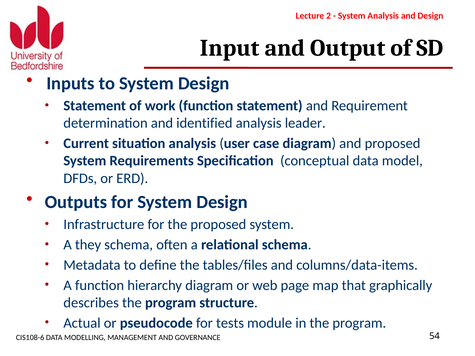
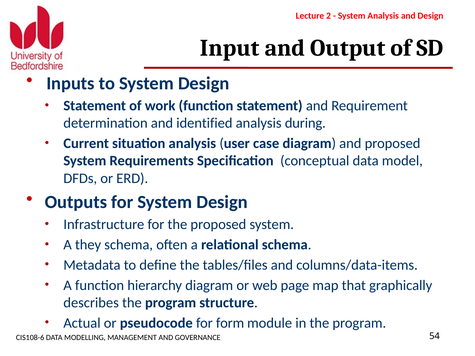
leader: leader -> during (305, 123)
tests: tests -> form (230, 323)
